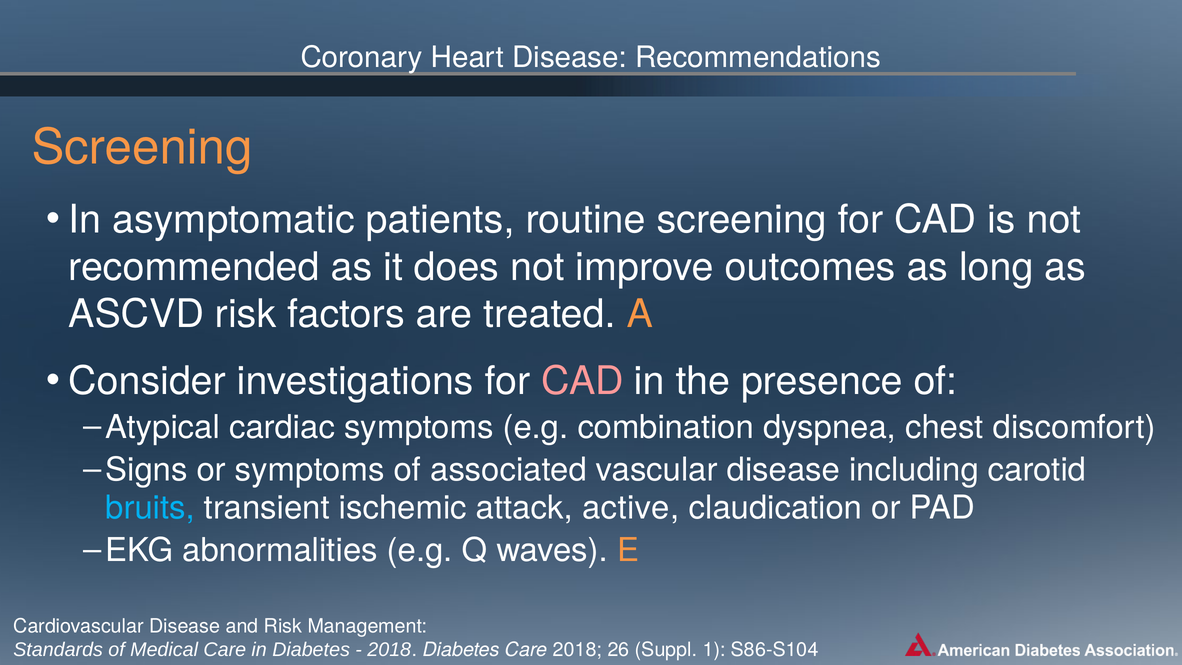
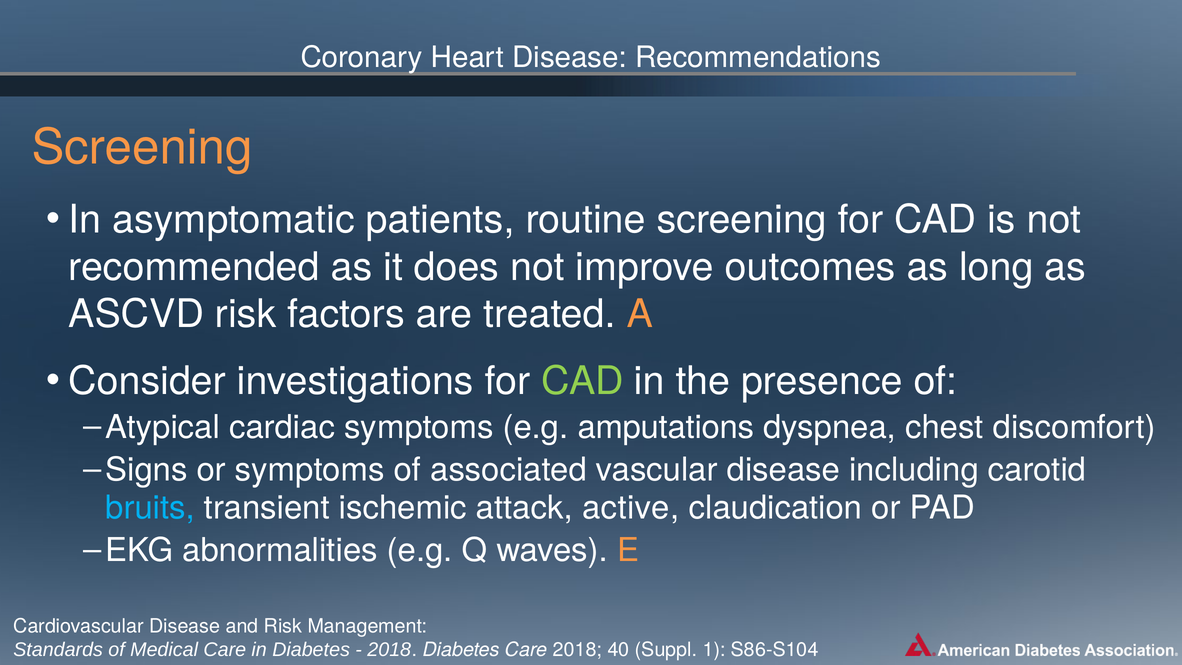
CAD colour: pink -> light green (582, 381)
combination: combination -> amputations (666, 427)
26: 26 -> 40 (618, 650)
